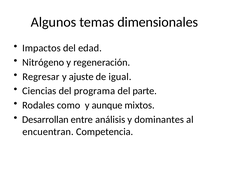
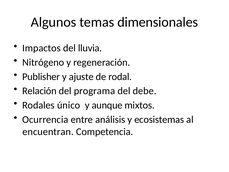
edad: edad -> lluvia (90, 48)
Regresar: Regresar -> Publisher (41, 77)
igual: igual -> rodal (120, 77)
Ciencias: Ciencias -> Relación (39, 91)
parte: parte -> debe (145, 91)
como: como -> único (69, 105)
Desarrollan: Desarrollan -> Ocurrencia (45, 119)
dominantes: dominantes -> ecosistemas (159, 119)
